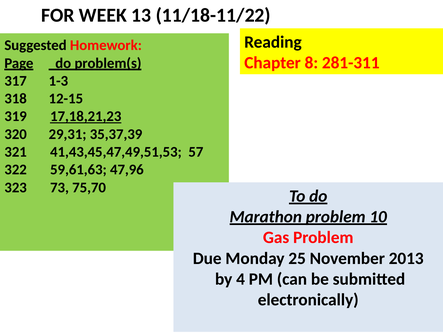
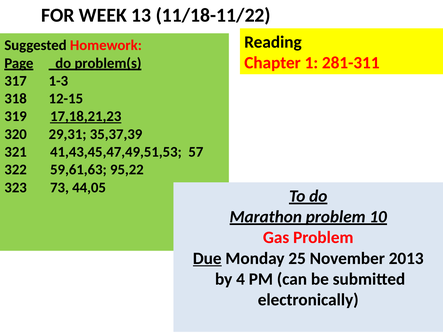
8: 8 -> 1 (311, 63)
47,96: 47,96 -> 95,22 (127, 169)
75,70: 75,70 -> 44,05 (89, 187)
Due underline: none -> present (207, 258)
